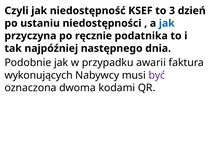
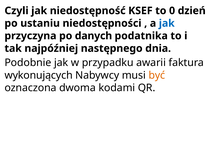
3: 3 -> 0 (172, 11)
ręcznie: ręcznie -> danych (93, 36)
być colour: purple -> orange (157, 75)
